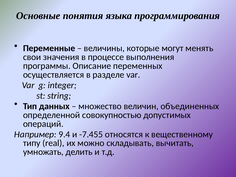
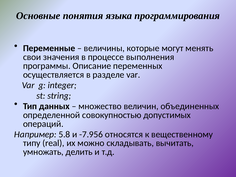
9.4: 9.4 -> 5.8 (64, 134)
-7.455: -7.455 -> -7.956 (91, 134)
